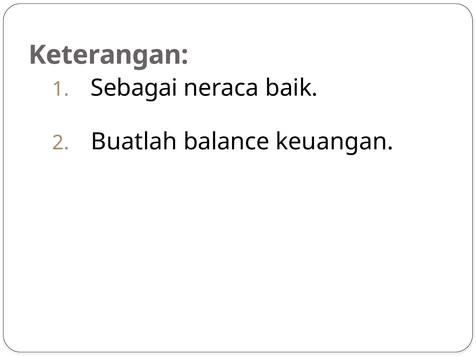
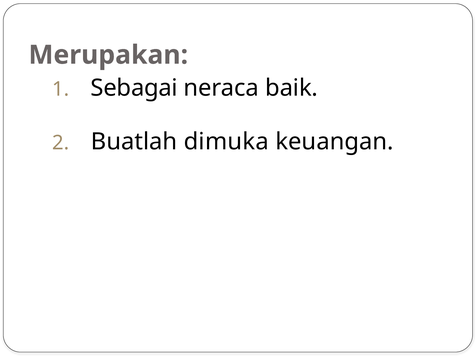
Keterangan: Keterangan -> Merupakan (108, 55)
balance: balance -> dimuka (226, 142)
